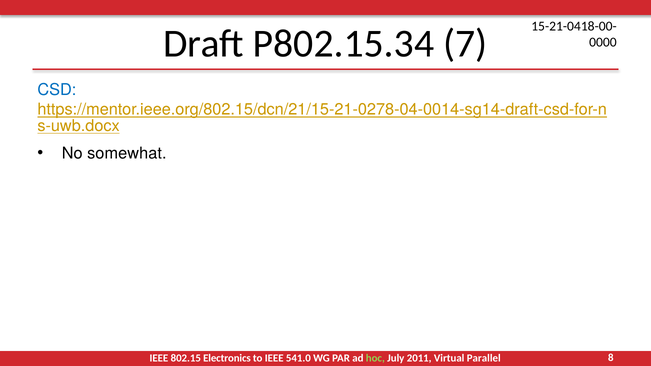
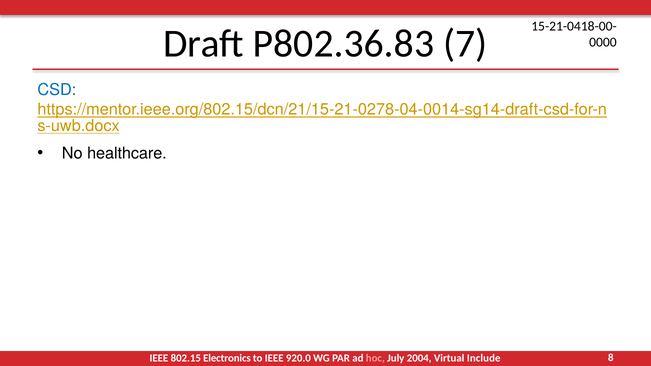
P802.15.34: P802.15.34 -> P802.36.83 (343, 44)
somewhat: somewhat -> healthcare (127, 153)
541.0: 541.0 -> 920.0 (298, 358)
hoc colour: light green -> pink (375, 358)
2011: 2011 -> 2004 (419, 358)
Parallel: Parallel -> Include (484, 358)
